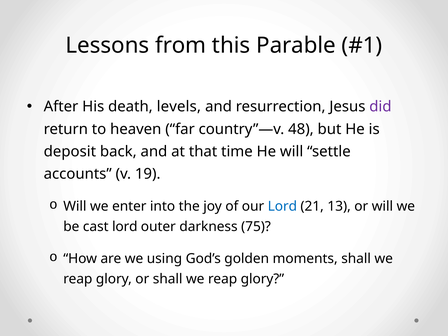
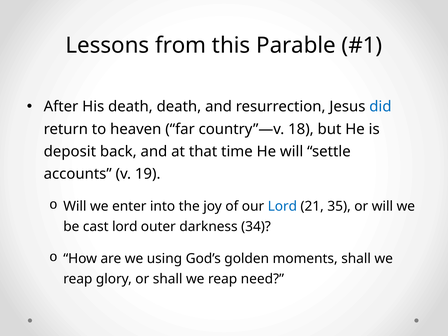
death levels: levels -> death (179, 107)
did colour: purple -> blue (380, 107)
48: 48 -> 18 (301, 129)
13: 13 -> 35 (339, 206)
75: 75 -> 34 (256, 227)
glory: glory -> need (262, 279)
